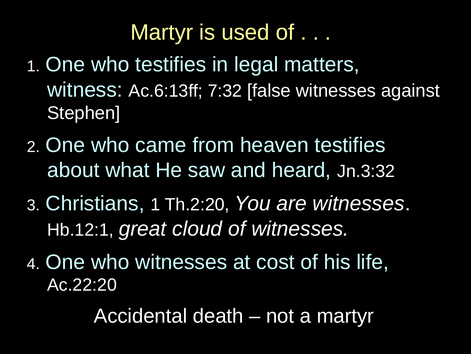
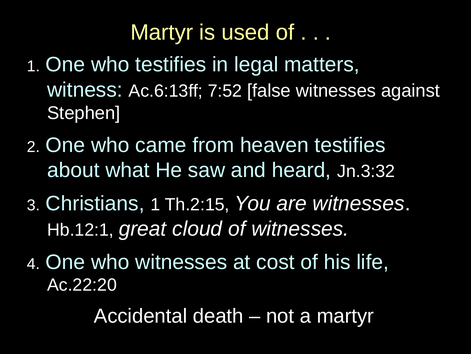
7:32: 7:32 -> 7:52 (225, 91)
Th.2:20: Th.2:20 -> Th.2:15 (197, 204)
